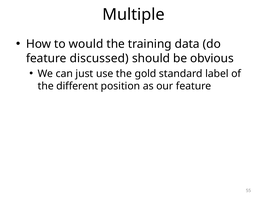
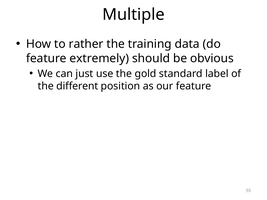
would: would -> rather (86, 44)
discussed: discussed -> extremely (99, 58)
